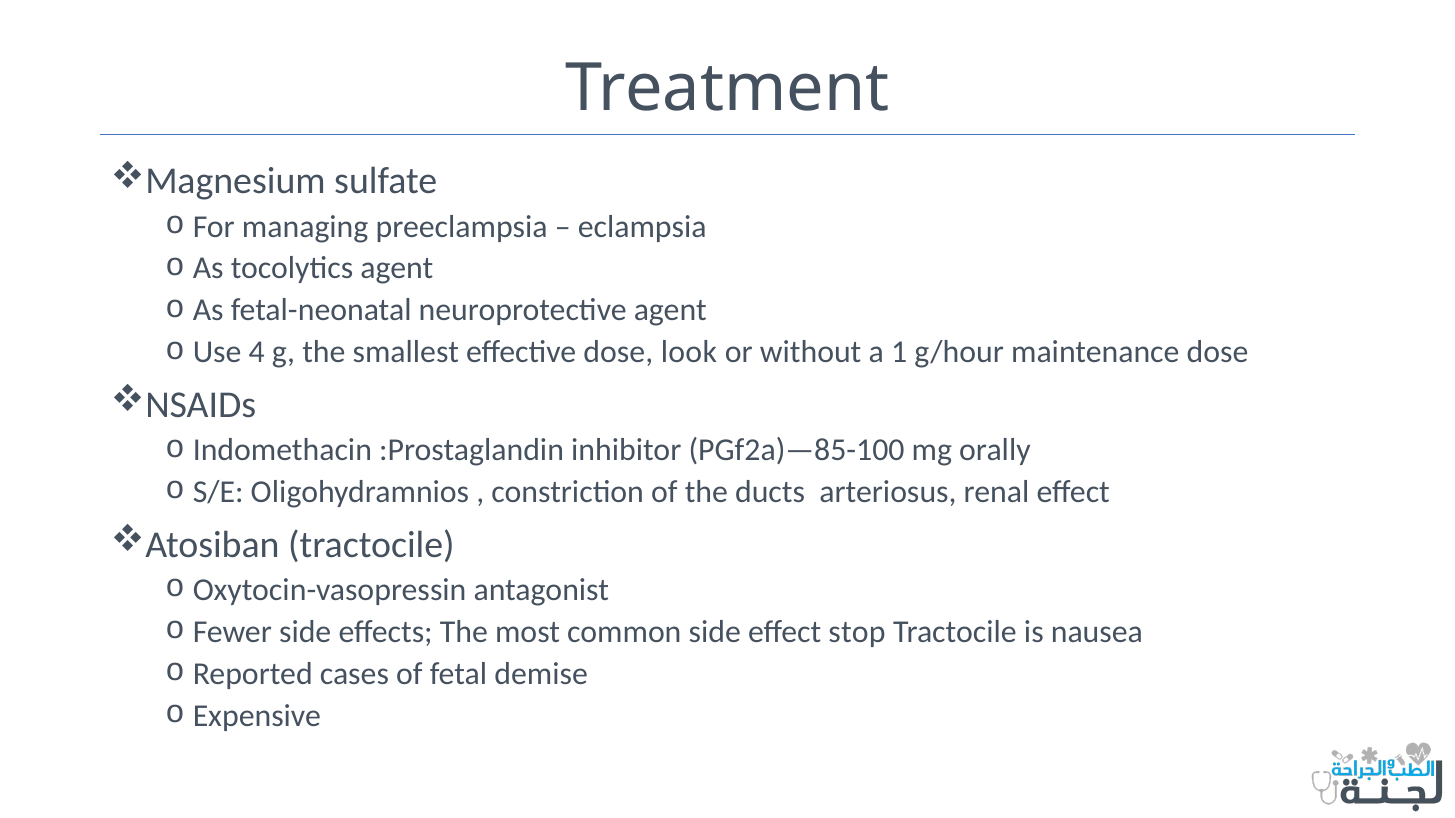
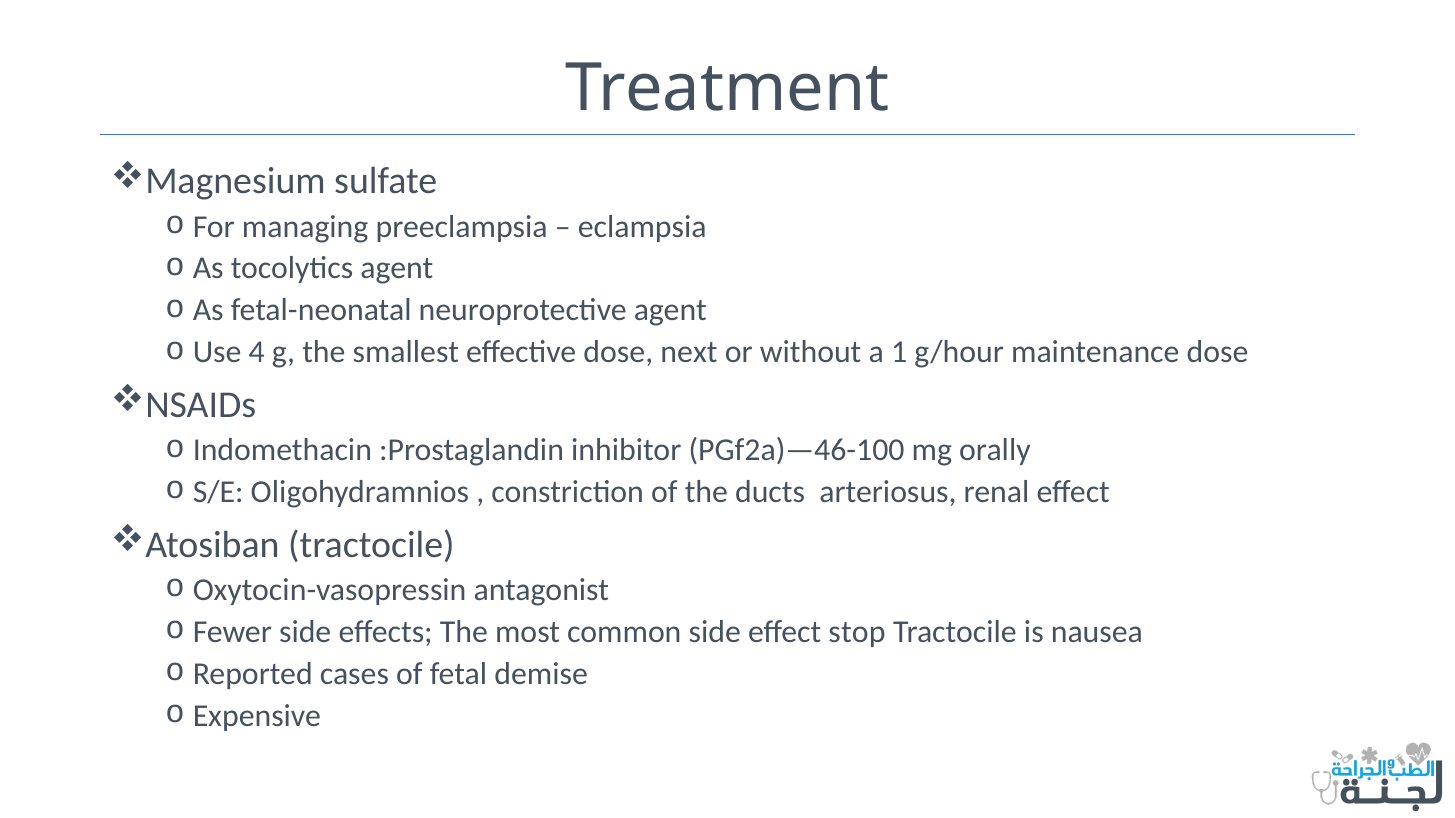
look: look -> next (689, 352)
PGf2a)—85-100: PGf2a)—85-100 -> PGf2a)—46-100 (797, 450)
